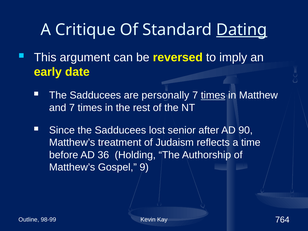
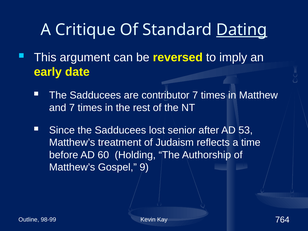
personally: personally -> contributor (165, 95)
times underline: present -> none (213, 95)
90: 90 -> 53 (246, 130)
36: 36 -> 60 (103, 155)
